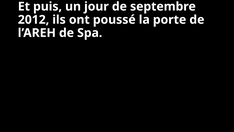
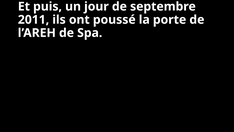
2012: 2012 -> 2011 (34, 20)
